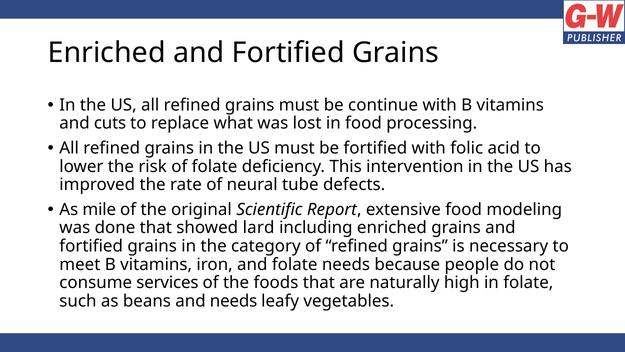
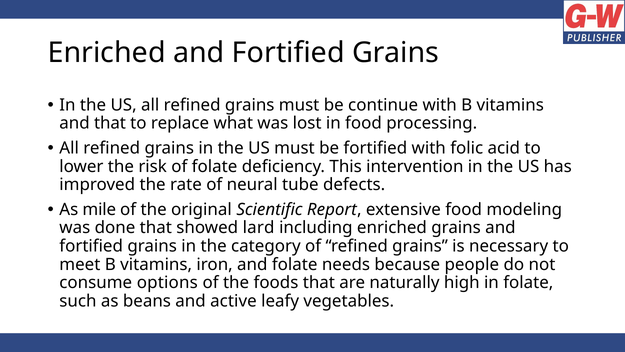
and cuts: cuts -> that (110, 123)
services: services -> options (167, 282)
and needs: needs -> active (233, 301)
